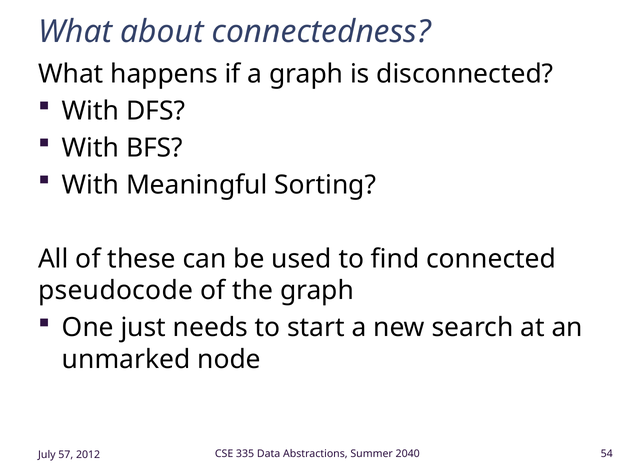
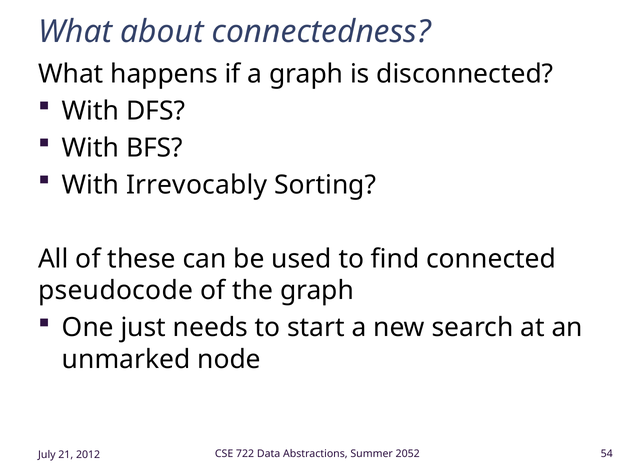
Meaningful: Meaningful -> Irrevocably (197, 185)
335: 335 -> 722 (245, 454)
2040: 2040 -> 2052 (408, 454)
57: 57 -> 21 (66, 455)
